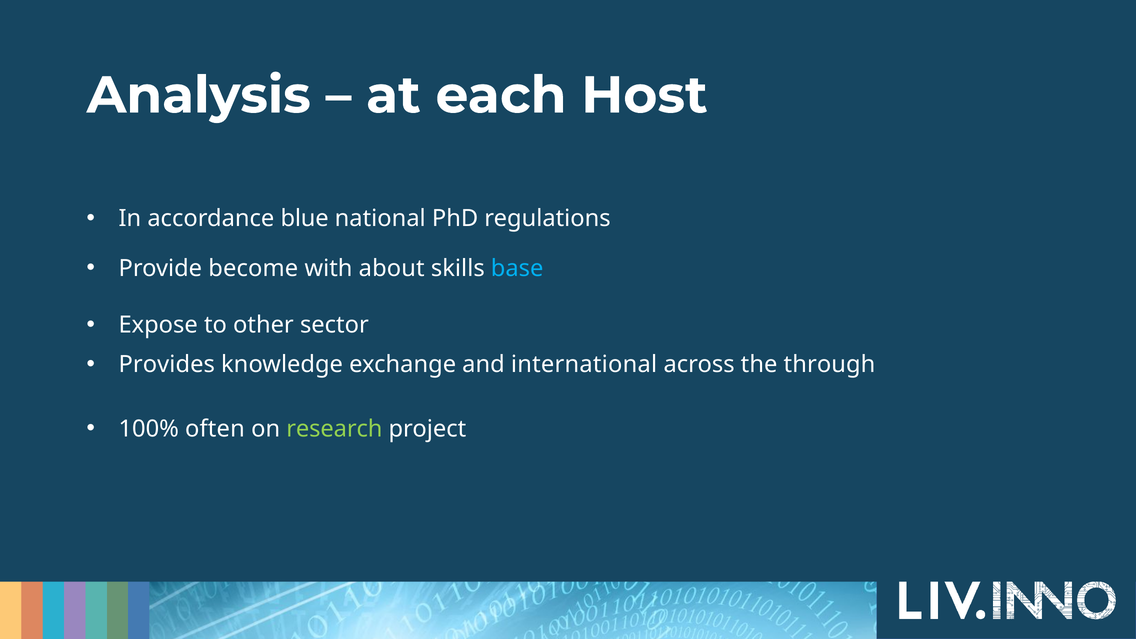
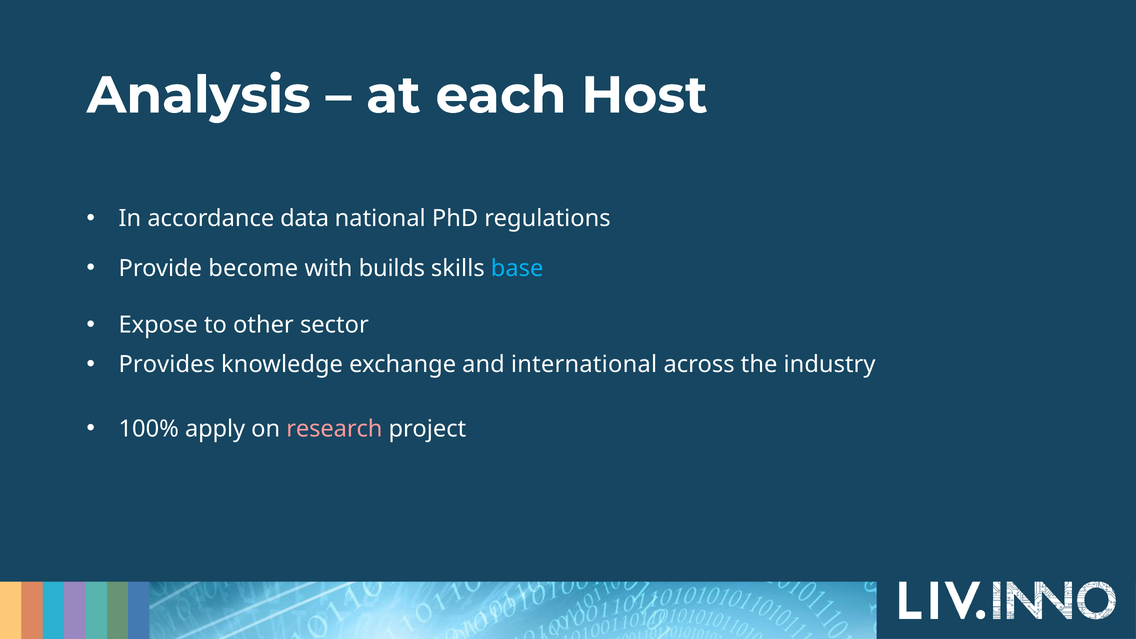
blue: blue -> data (305, 219)
about: about -> builds (392, 268)
through: through -> industry (830, 365)
often: often -> apply (215, 429)
research colour: light green -> pink (334, 429)
